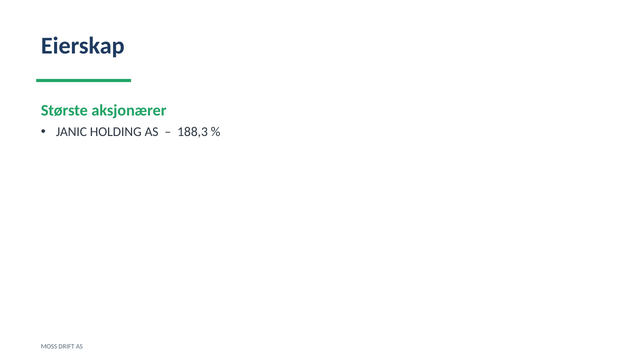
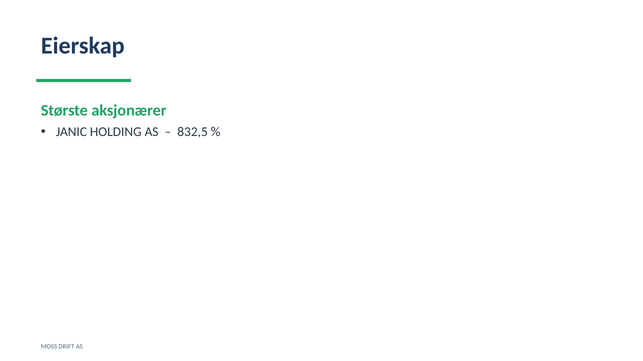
188,3: 188,3 -> 832,5 (193, 132)
